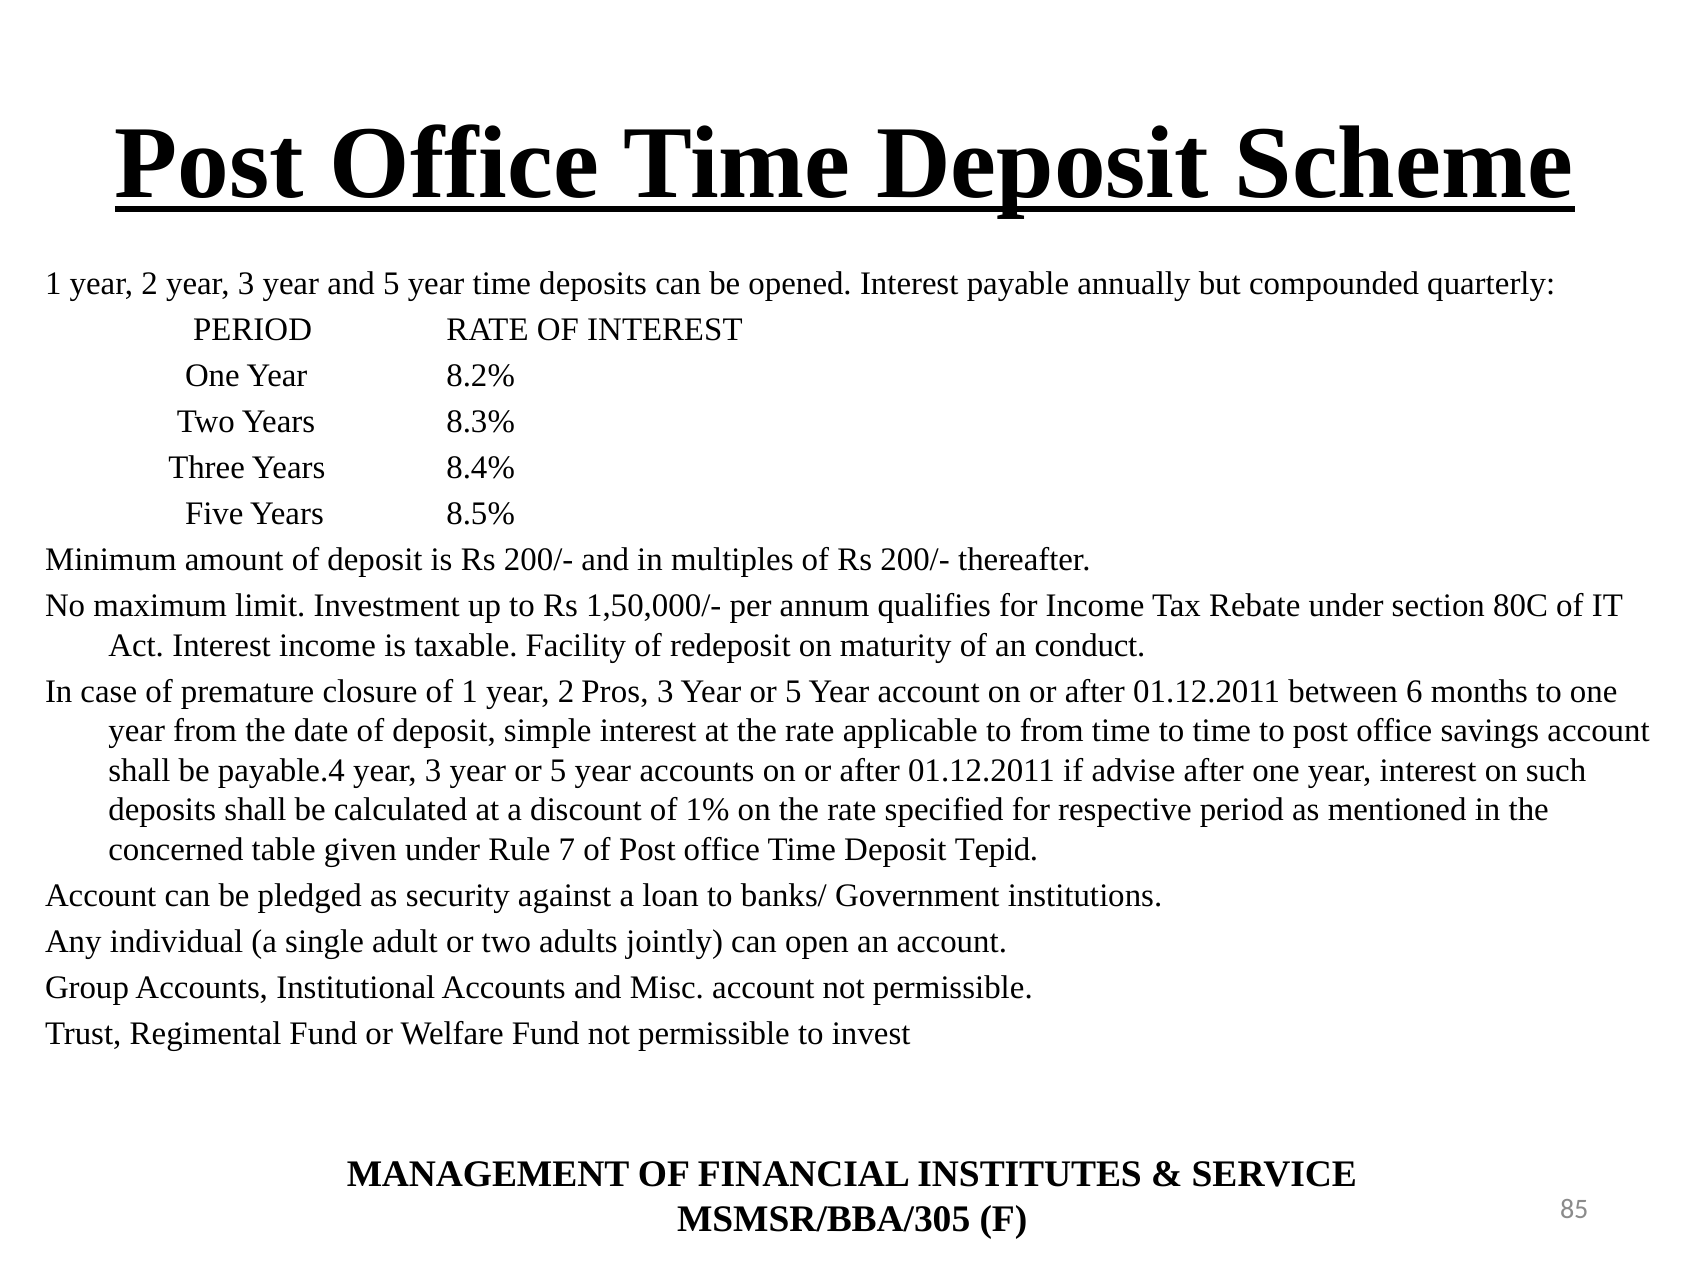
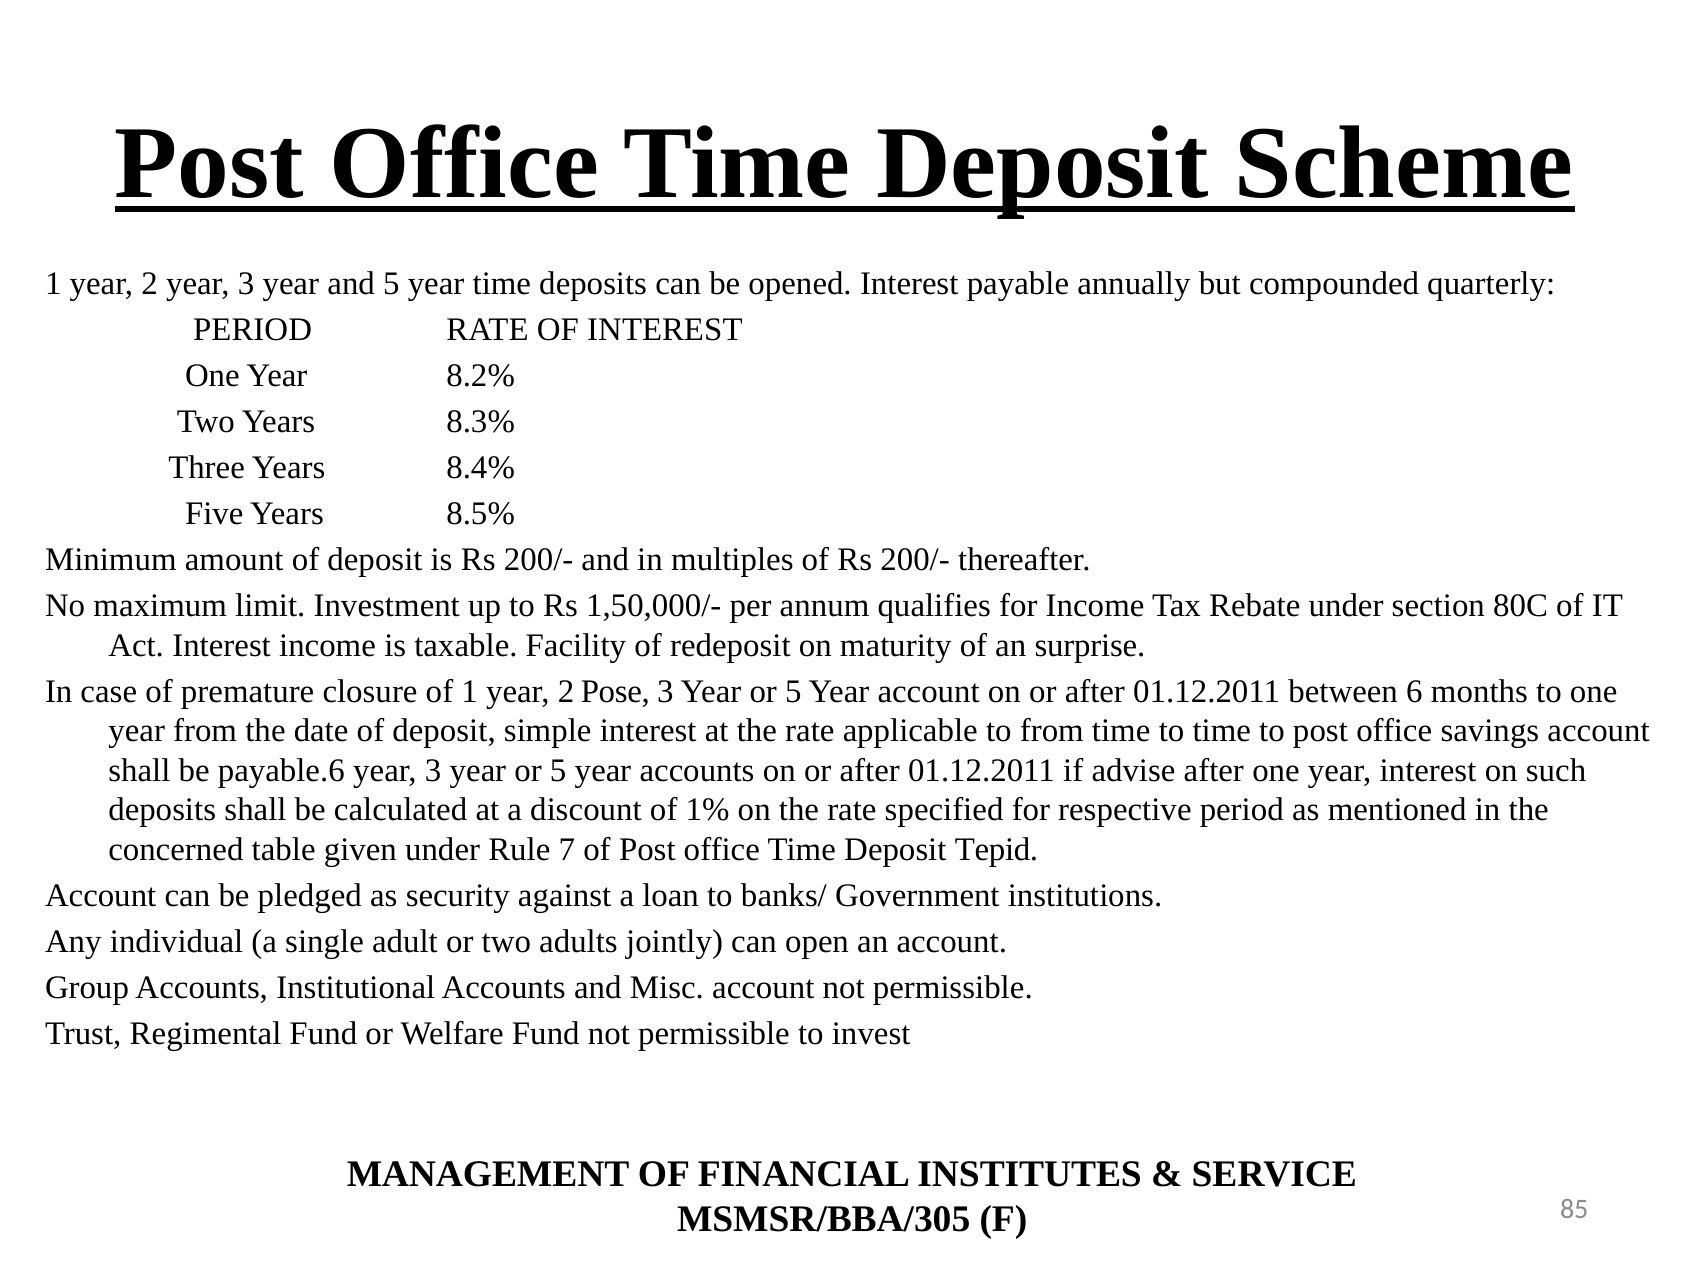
conduct: conduct -> surprise (1090, 646)
Pros: Pros -> Pose (615, 692)
payable.4: payable.4 -> payable.6 (281, 771)
